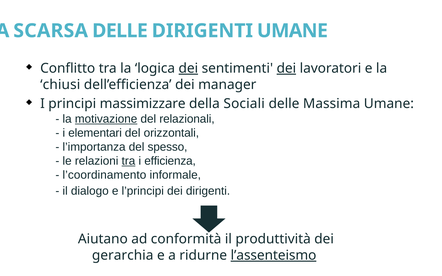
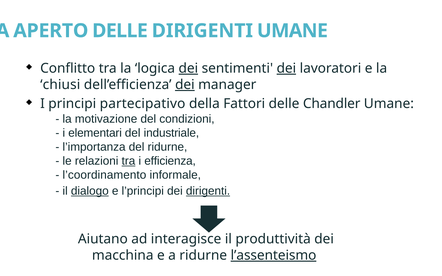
SCARSA: SCARSA -> APERTO (51, 31)
dei underline: none -> present (185, 85)
massimizzare: massimizzare -> partecipativo (143, 104)
Sociali: Sociali -> Fattori (244, 104)
Massima: Massima -> Chandler (332, 104)
motivazione underline: present -> none (106, 119)
relazionali: relazionali -> condizioni (187, 119)
orizzontali: orizzontali -> industriale (171, 133)
del spesso: spesso -> ridurne (167, 147)
dialogo underline: none -> present (90, 191)
dirigenti underline: none -> present (208, 191)
conformità: conformità -> interagisce (186, 239)
gerarchia: gerarchia -> macchina (123, 256)
